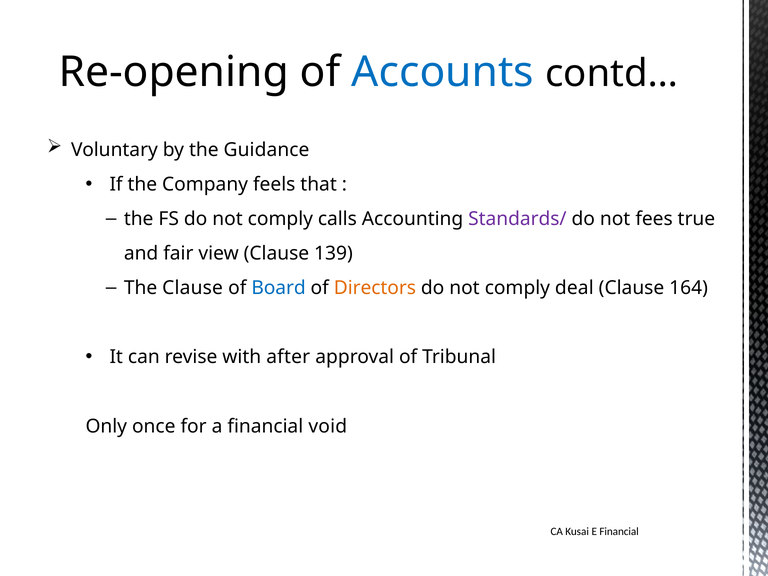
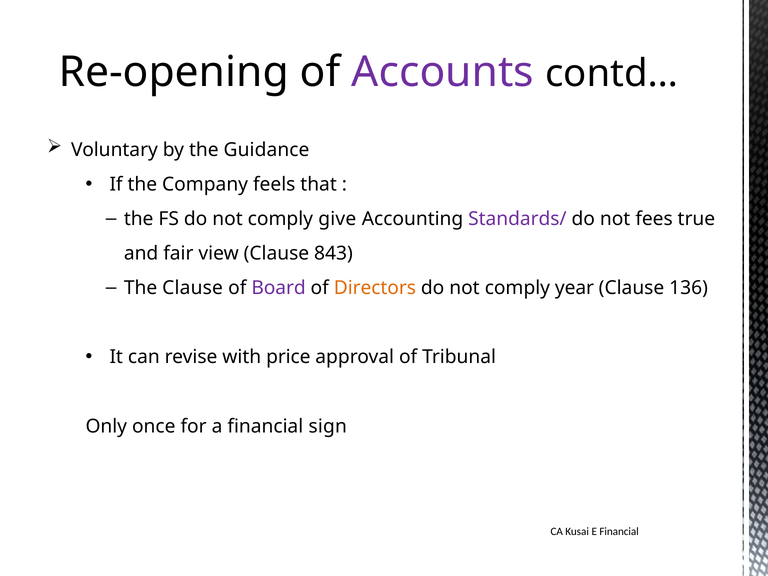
Accounts colour: blue -> purple (443, 72)
calls: calls -> give (337, 219)
139: 139 -> 843 (333, 253)
Board colour: blue -> purple (279, 288)
deal: deal -> year (574, 288)
164: 164 -> 136 (689, 288)
after: after -> price (288, 357)
void: void -> sign (328, 426)
